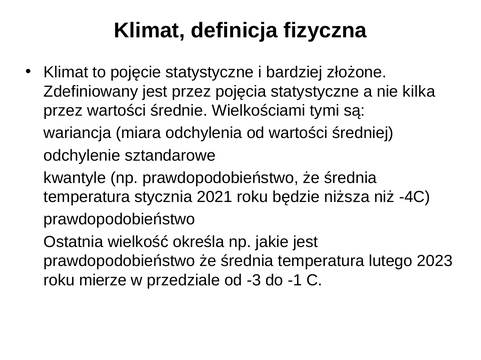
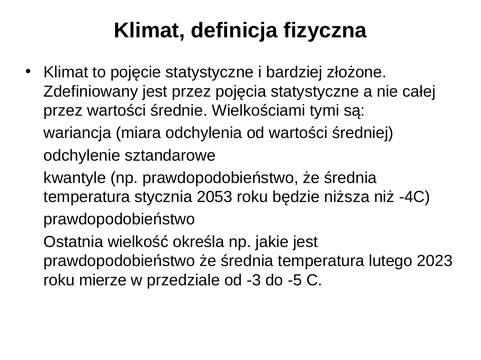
kilka: kilka -> całej (419, 92)
2021: 2021 -> 2053 (215, 197)
-1: -1 -> -5 (295, 281)
